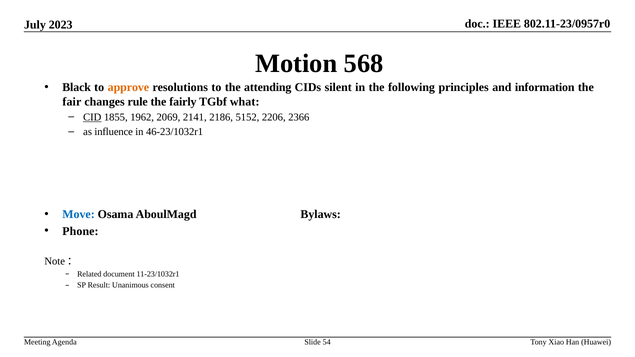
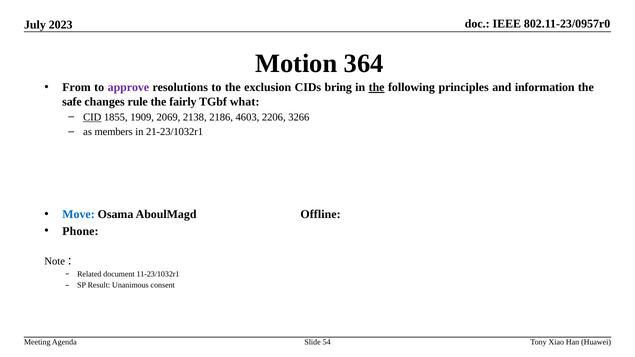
568: 568 -> 364 (364, 64)
Black: Black -> From (77, 87)
approve colour: orange -> purple (128, 87)
attending: attending -> exclusion (268, 87)
silent: silent -> bring (338, 87)
the underline: none -> present (377, 87)
fair: fair -> safe (72, 102)
1962: 1962 -> 1909 (142, 117)
2141: 2141 -> 2138 (195, 117)
5152: 5152 -> 4603 (247, 117)
2366: 2366 -> 3266 (299, 117)
influence: influence -> members (114, 132)
46-23/1032r1: 46-23/1032r1 -> 21-23/1032r1 (175, 132)
Bylaws: Bylaws -> Offline (321, 215)
